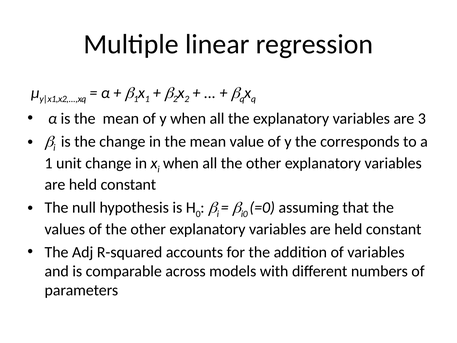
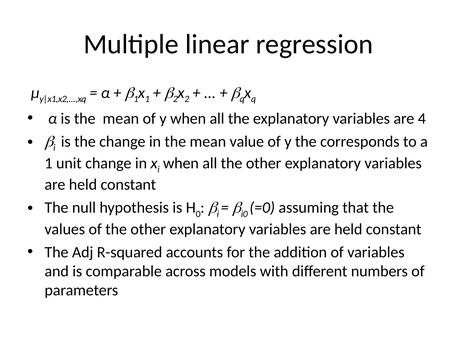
3: 3 -> 4 (422, 118)
